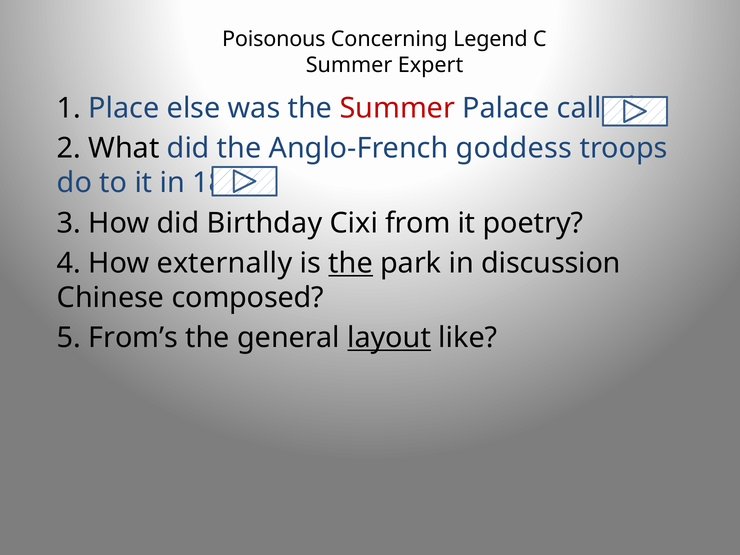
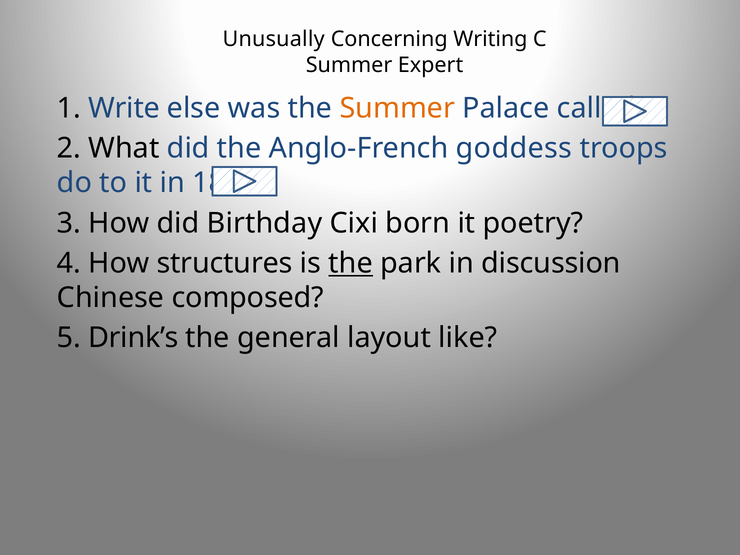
Poisonous: Poisonous -> Unusually (274, 39)
Legend: Legend -> Writing (490, 39)
Place: Place -> Write (124, 108)
Summer colour: red -> orange (397, 108)
from: from -> born (418, 223)
externally: externally -> structures (225, 263)
From’s: From’s -> Drink’s (133, 338)
layout underline: present -> none (389, 338)
